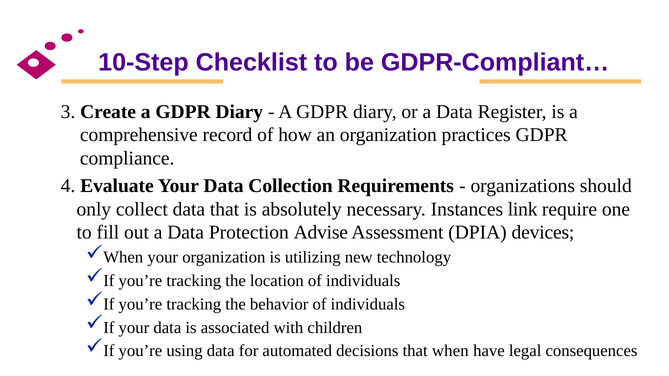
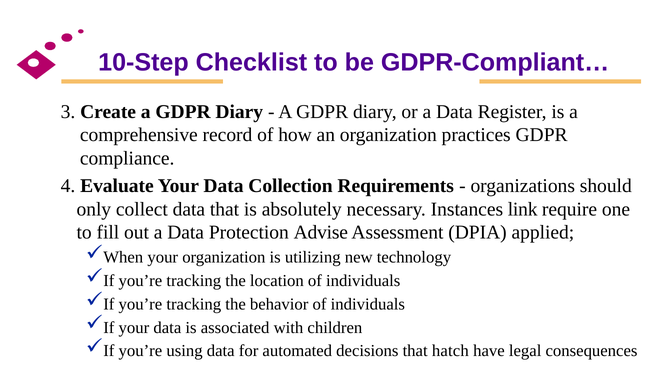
devices: devices -> applied (543, 233)
that when: when -> hatch (450, 351)
